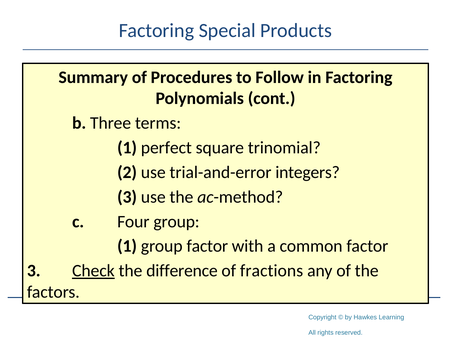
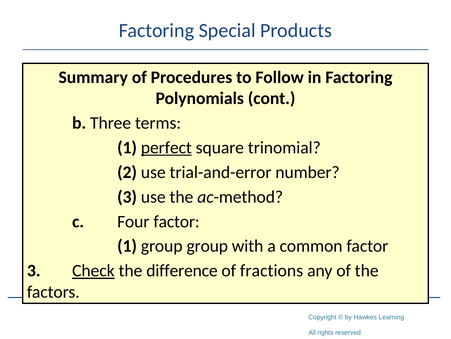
perfect underline: none -> present (166, 147)
integers: integers -> number (308, 172)
Four group: group -> factor (177, 221)
group factor: factor -> group (207, 246)
